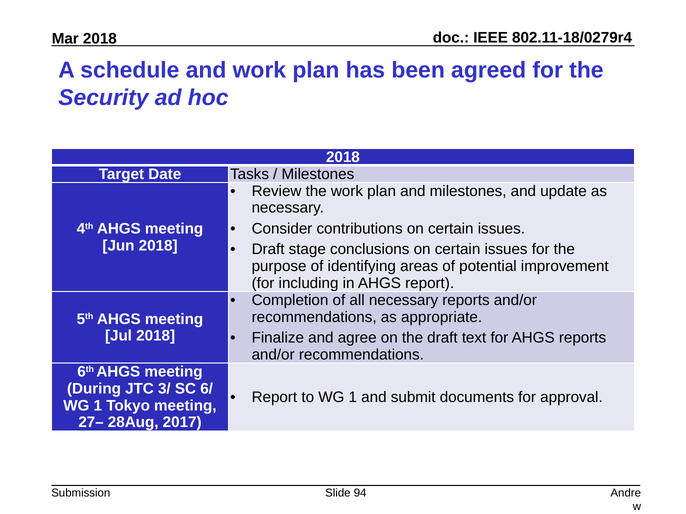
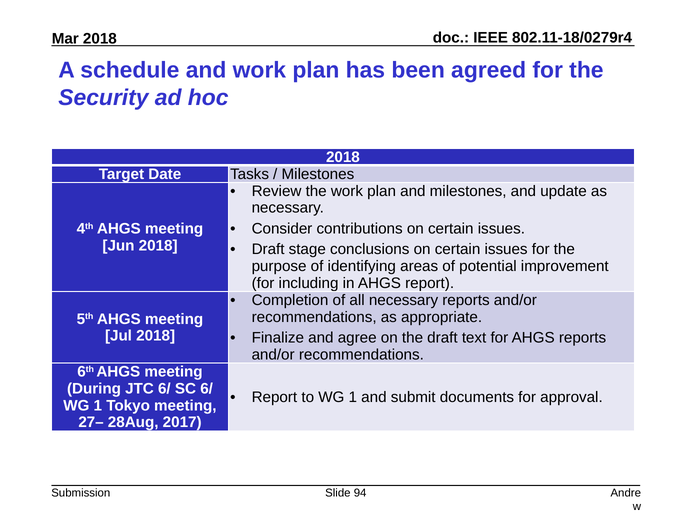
JTC 3/: 3/ -> 6/ (164, 389)
